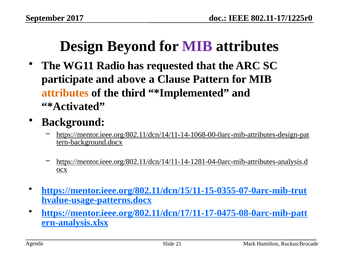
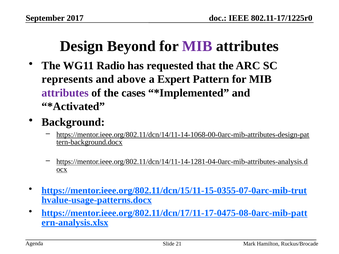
participate: participate -> represents (67, 79)
Clause: Clause -> Expert (174, 79)
attributes colour: orange -> purple (65, 93)
third: third -> cases (133, 93)
